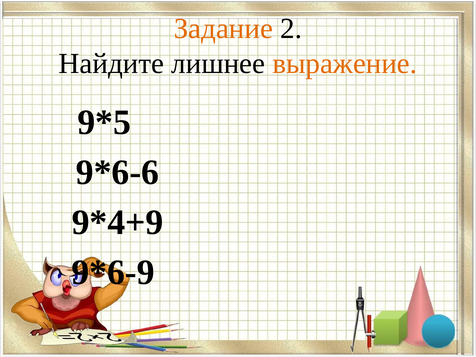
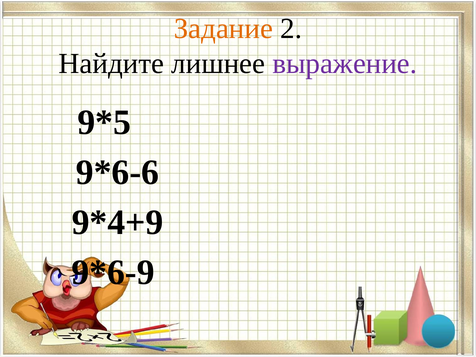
выражение colour: orange -> purple (345, 64)
